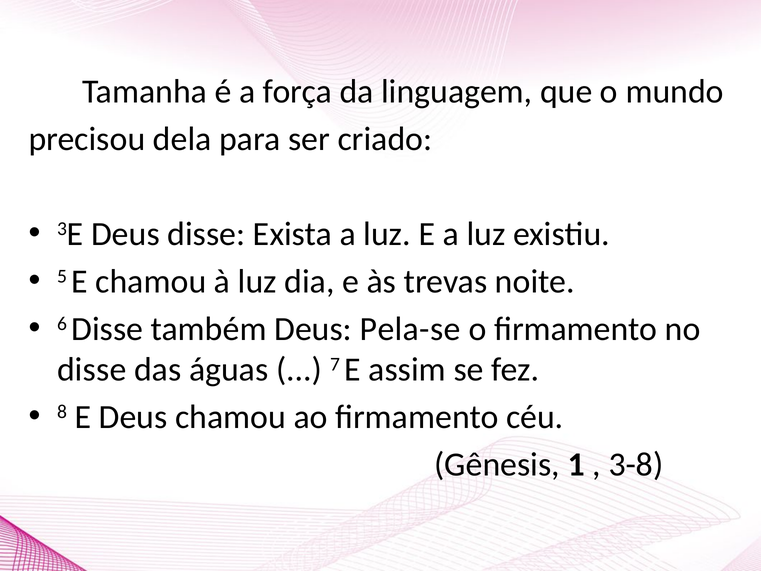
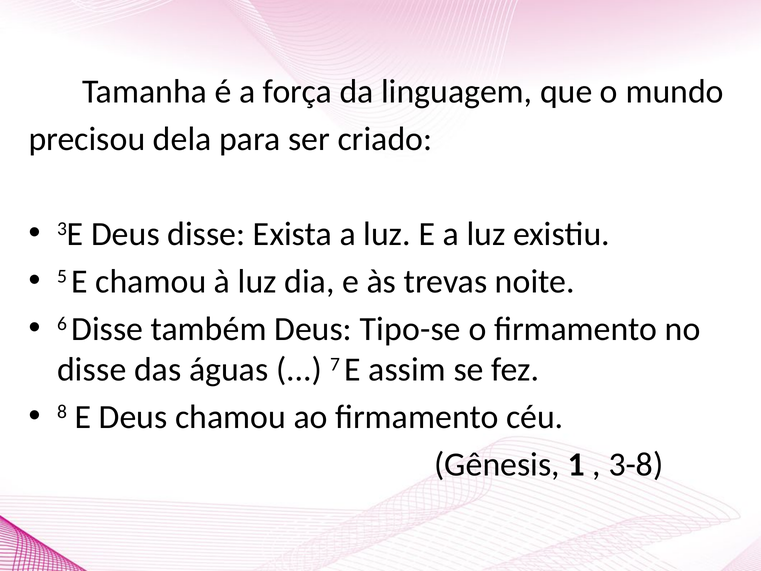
Pela-se: Pela-se -> Tipo-se (410, 329)
